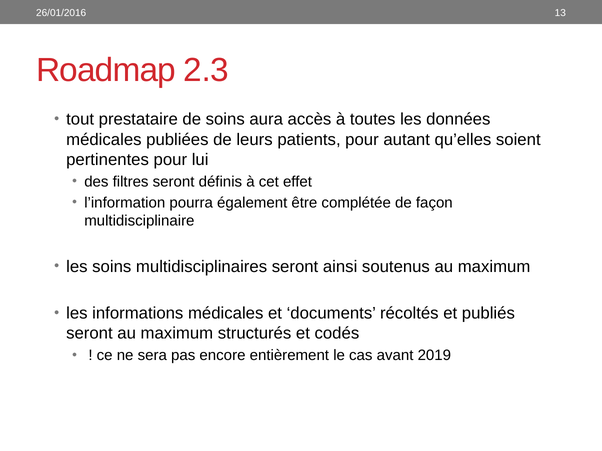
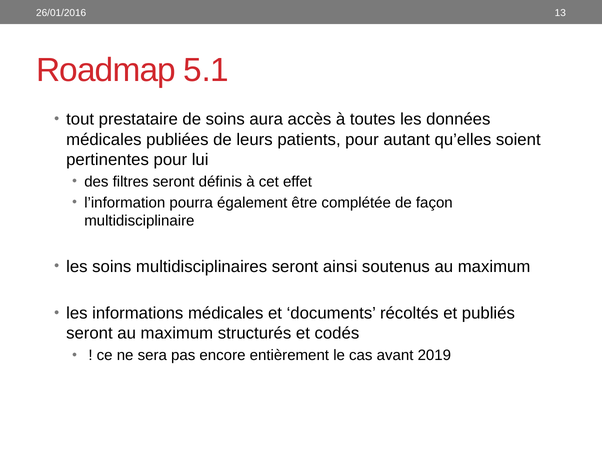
2.3: 2.3 -> 5.1 (206, 70)
